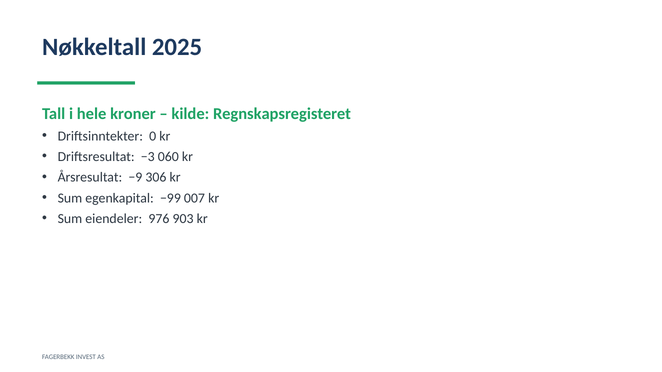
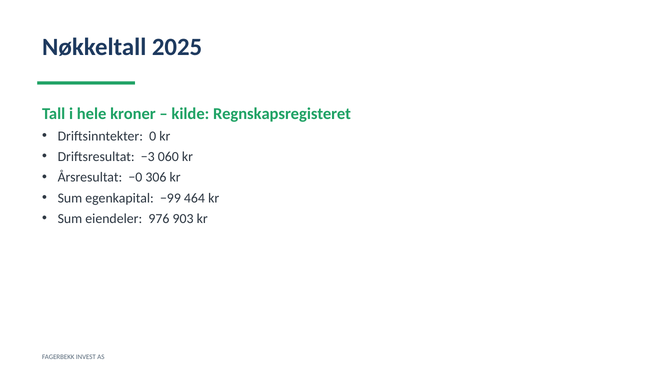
−9: −9 -> −0 (135, 178)
007: 007 -> 464 (194, 198)
